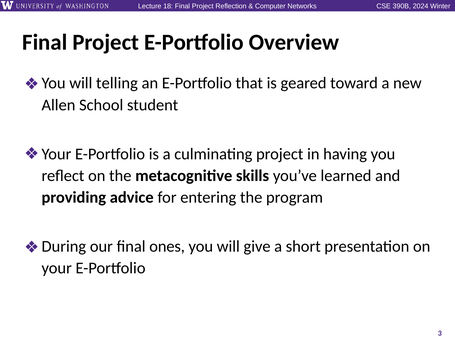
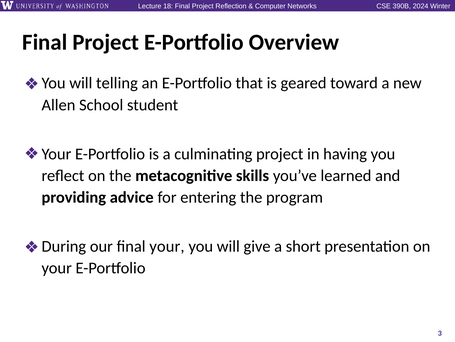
final ones: ones -> your (167, 246)
